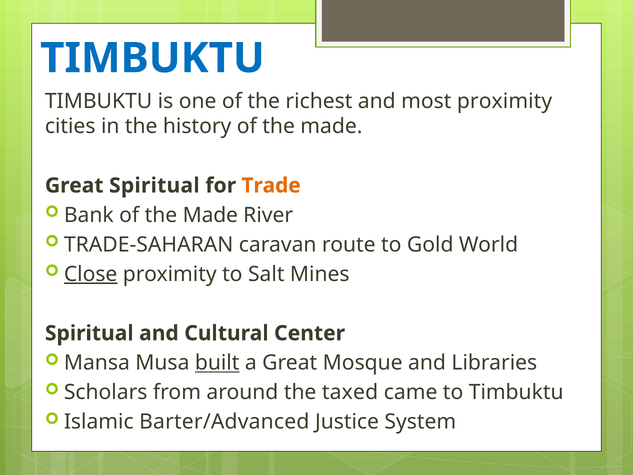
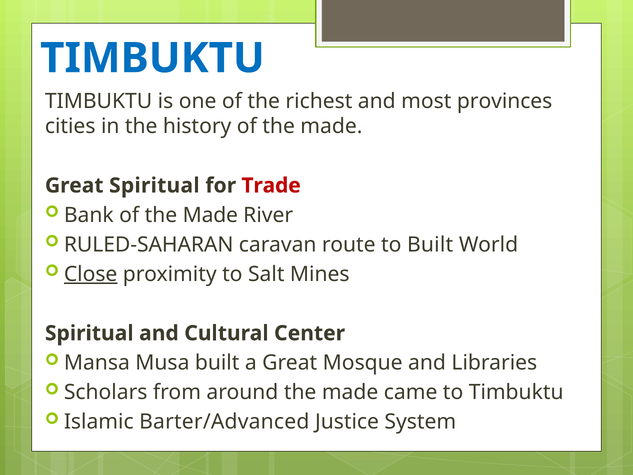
most proximity: proximity -> provinces (505, 101)
Trade colour: orange -> red (271, 185)
TRADE-SAHARAN: TRADE-SAHARAN -> RULED-SAHARAN (149, 245)
to Gold: Gold -> Built (430, 245)
built underline: present -> none (217, 363)
around the taxed: taxed -> made (350, 392)
